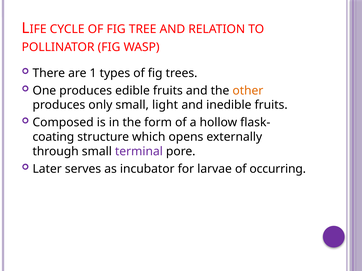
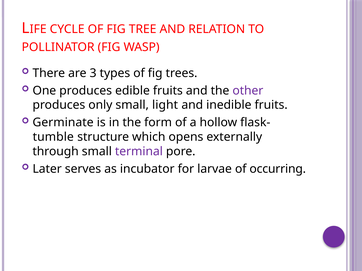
1: 1 -> 3 (93, 73)
other colour: orange -> purple (248, 91)
Composed: Composed -> Germinate (63, 123)
coating: coating -> tumble (53, 137)
